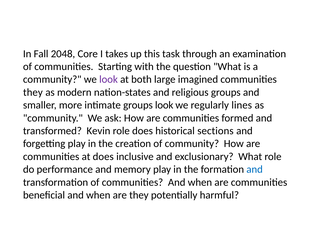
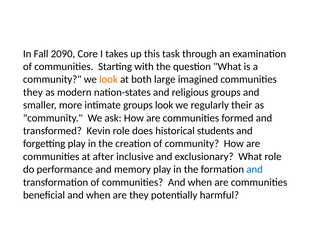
2048: 2048 -> 2090 (63, 54)
look colour: purple -> orange (109, 79)
lines: lines -> their (242, 105)
sections: sections -> students (216, 131)
at does: does -> after (103, 156)
